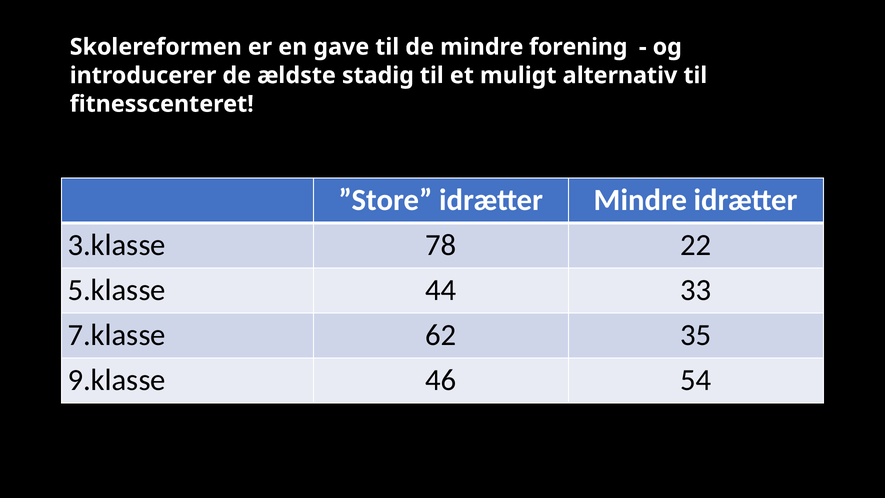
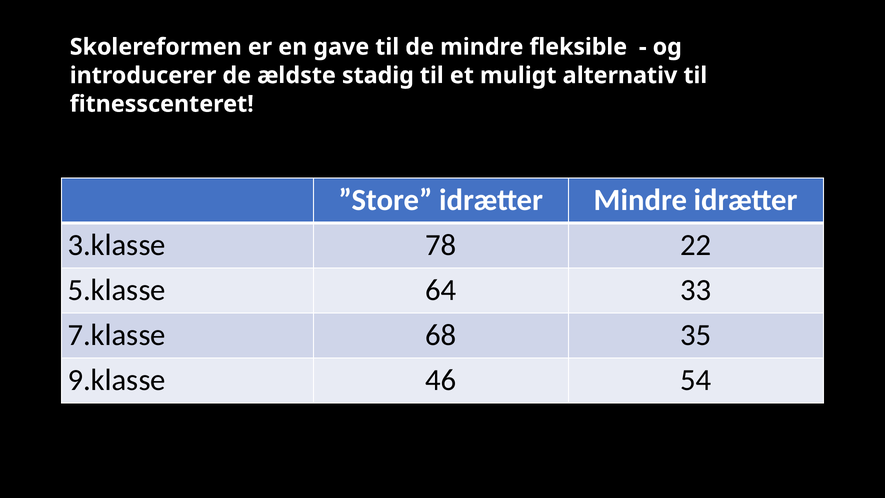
forening: forening -> fleksible (578, 47)
44: 44 -> 64 (441, 290)
62: 62 -> 68 (441, 335)
